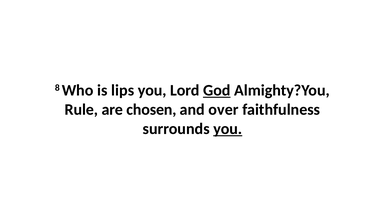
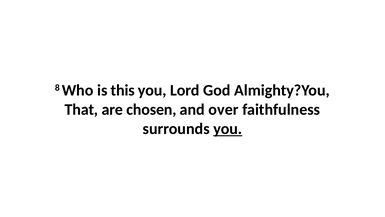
lips: lips -> this (123, 90)
God underline: present -> none (217, 90)
Rule: Rule -> That (81, 109)
